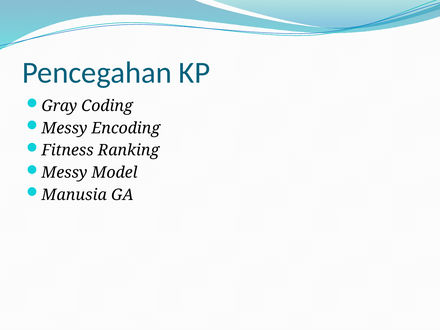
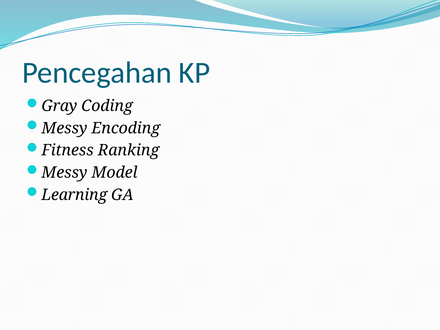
Manusia: Manusia -> Learning (74, 195)
